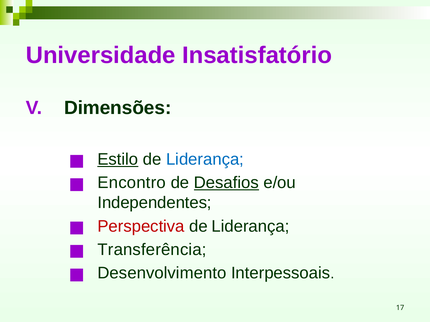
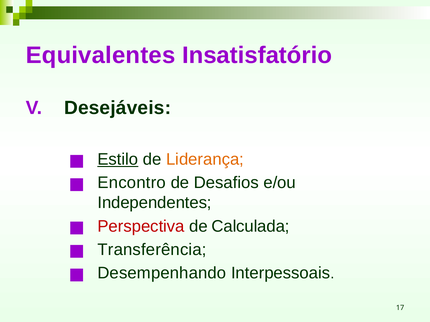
Universidade: Universidade -> Equivalentes (101, 55)
Dimensões: Dimensões -> Desejáveis (118, 108)
Liderança colour: blue -> orange (205, 160)
Desafios underline: present -> none (226, 183)
Liderança: Liderança -> Calculada (251, 227)
Desenvolvimento: Desenvolvimento -> Desempenhando (162, 273)
